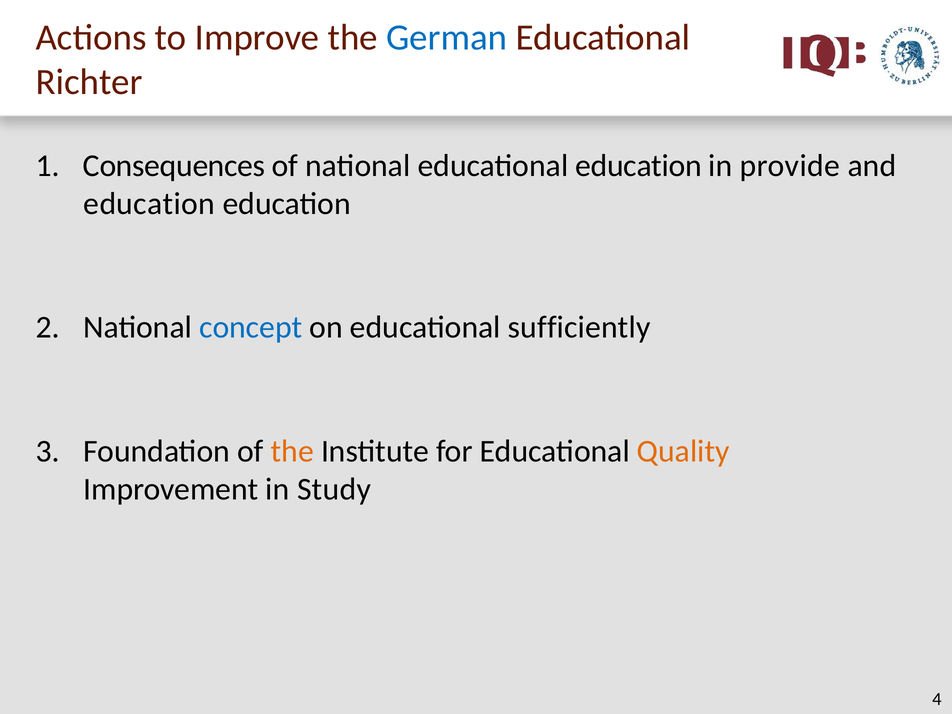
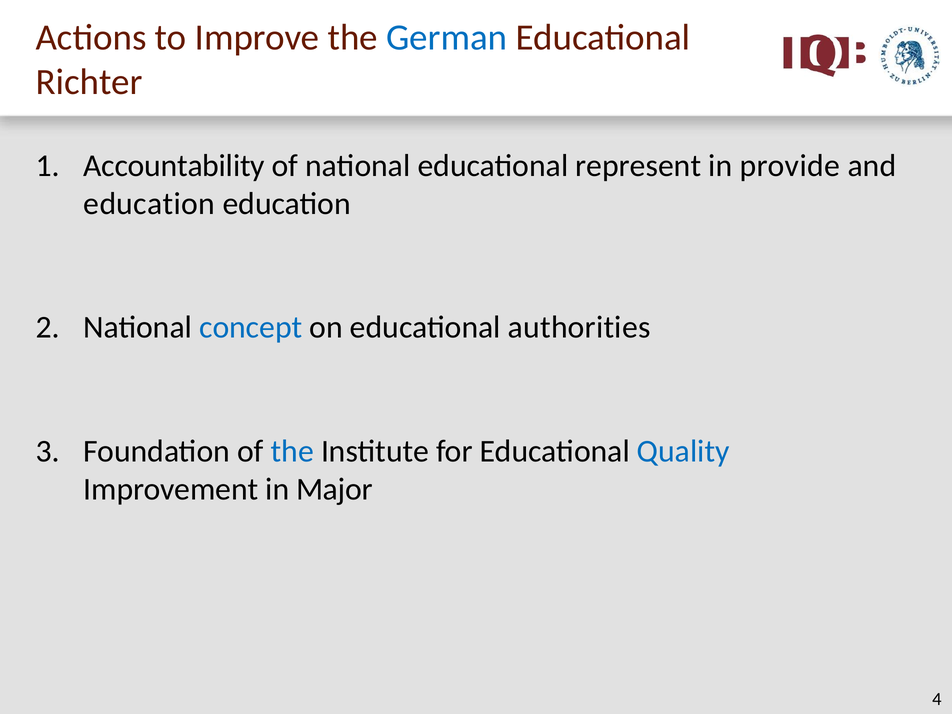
Consequences: Consequences -> Accountability (174, 166)
educational education: education -> represent (638, 166)
sufficiently: sufficiently -> authorities (579, 327)
the colour: orange -> blue (292, 451)
Quality colour: orange -> blue (683, 451)
Study: Study -> Major (334, 489)
